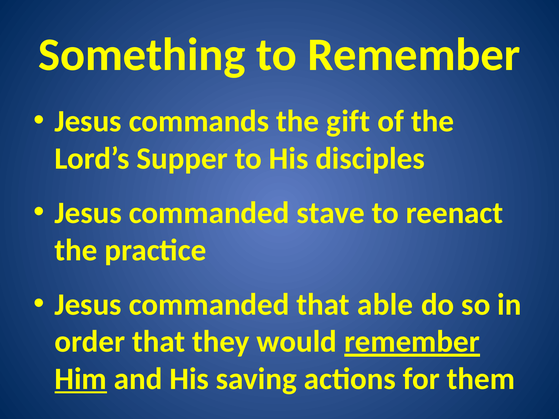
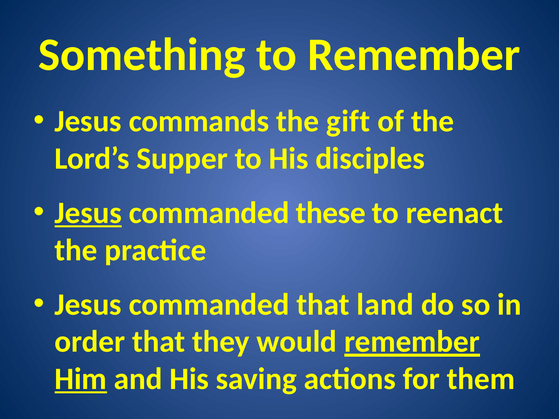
Jesus underline: none -> present (88, 213)
stave: stave -> these (331, 213)
able: able -> land (385, 305)
